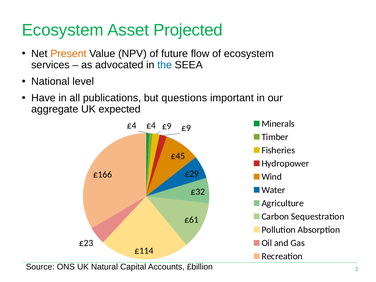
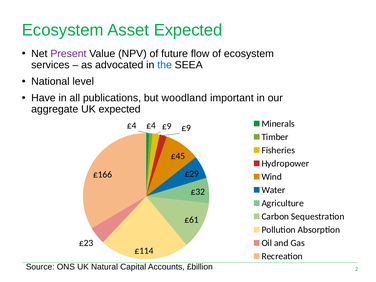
Asset Projected: Projected -> Expected (188, 30)
Present colour: orange -> purple (68, 54)
questions: questions -> woodland (184, 98)
